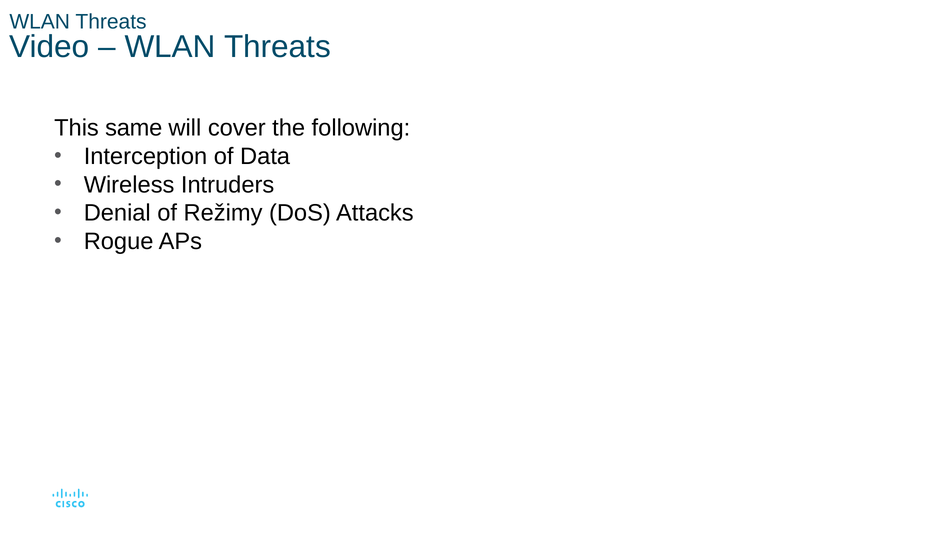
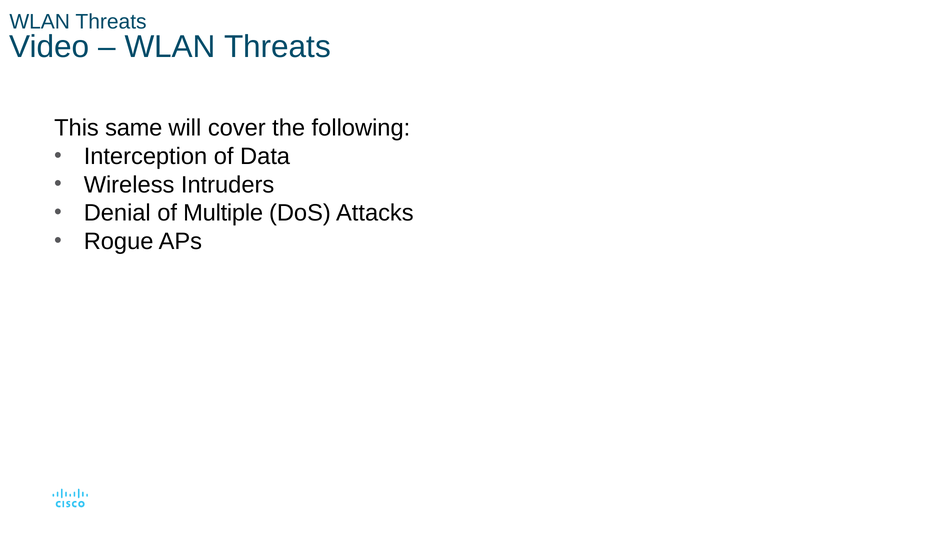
Režimy: Režimy -> Multiple (223, 213)
